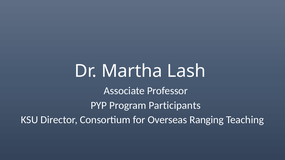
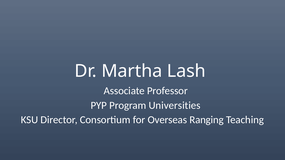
Participants: Participants -> Universities (175, 105)
